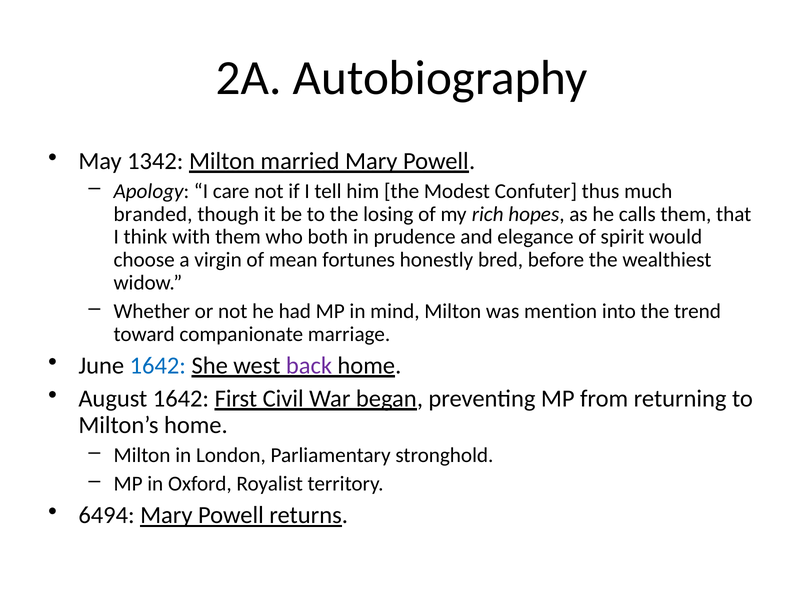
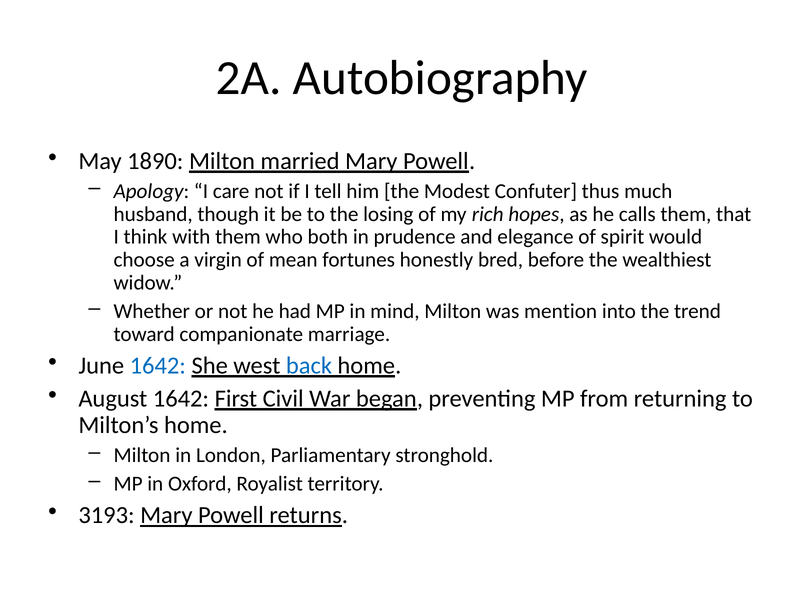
1342: 1342 -> 1890 (155, 161)
branded: branded -> husband (153, 214)
back colour: purple -> blue (309, 366)
6494: 6494 -> 3193 (107, 515)
